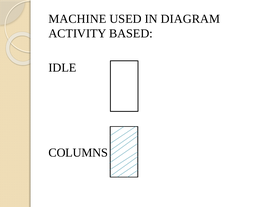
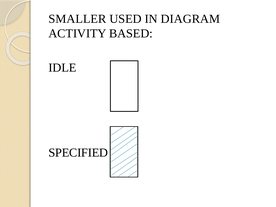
MACHINE: MACHINE -> SMALLER (77, 19)
COLUMNS: COLUMNS -> SPECIFIED (78, 153)
